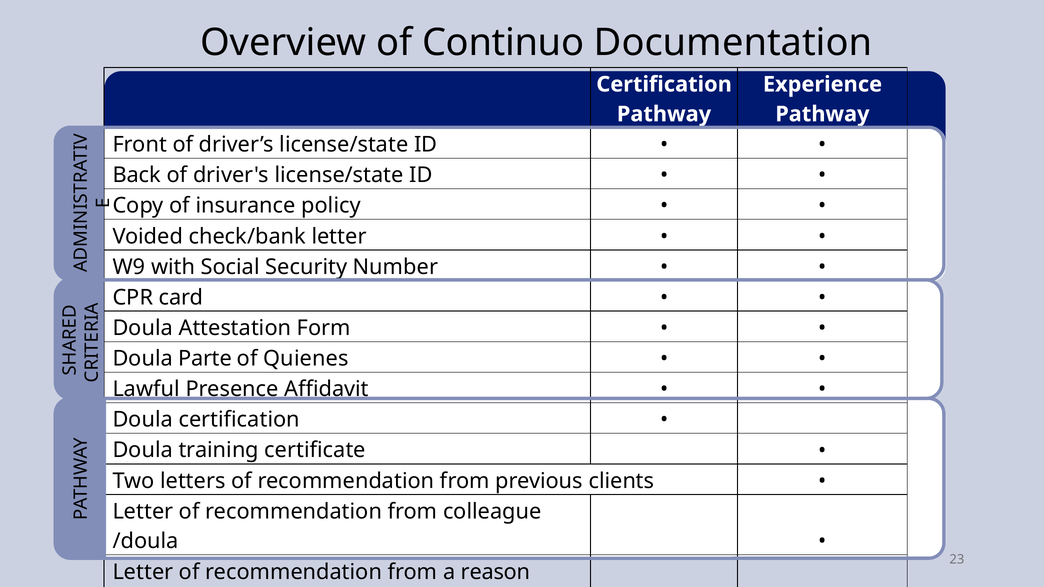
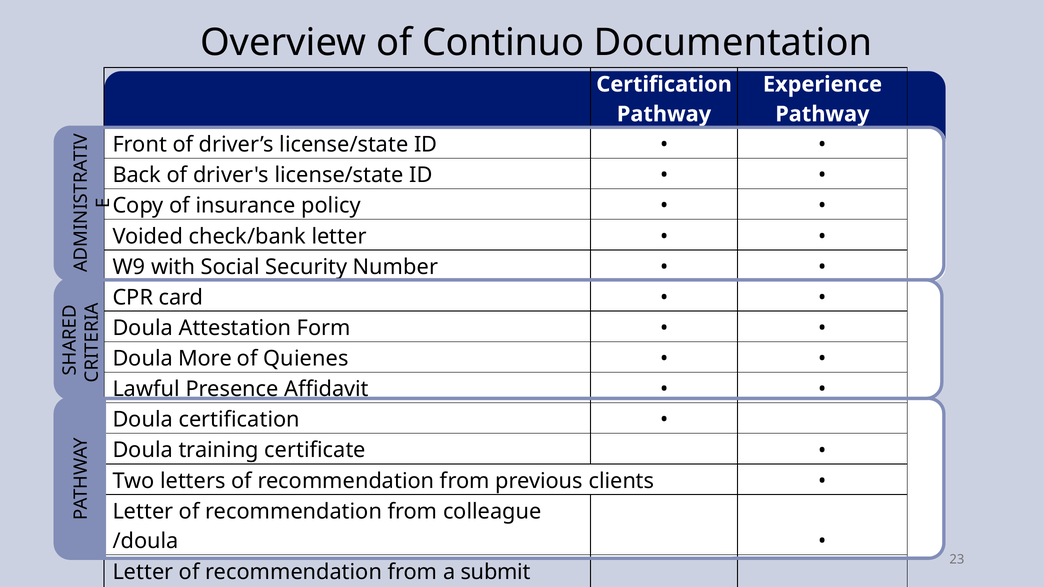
Parte: Parte -> More (205, 359)
reason: reason -> submit (496, 572)
